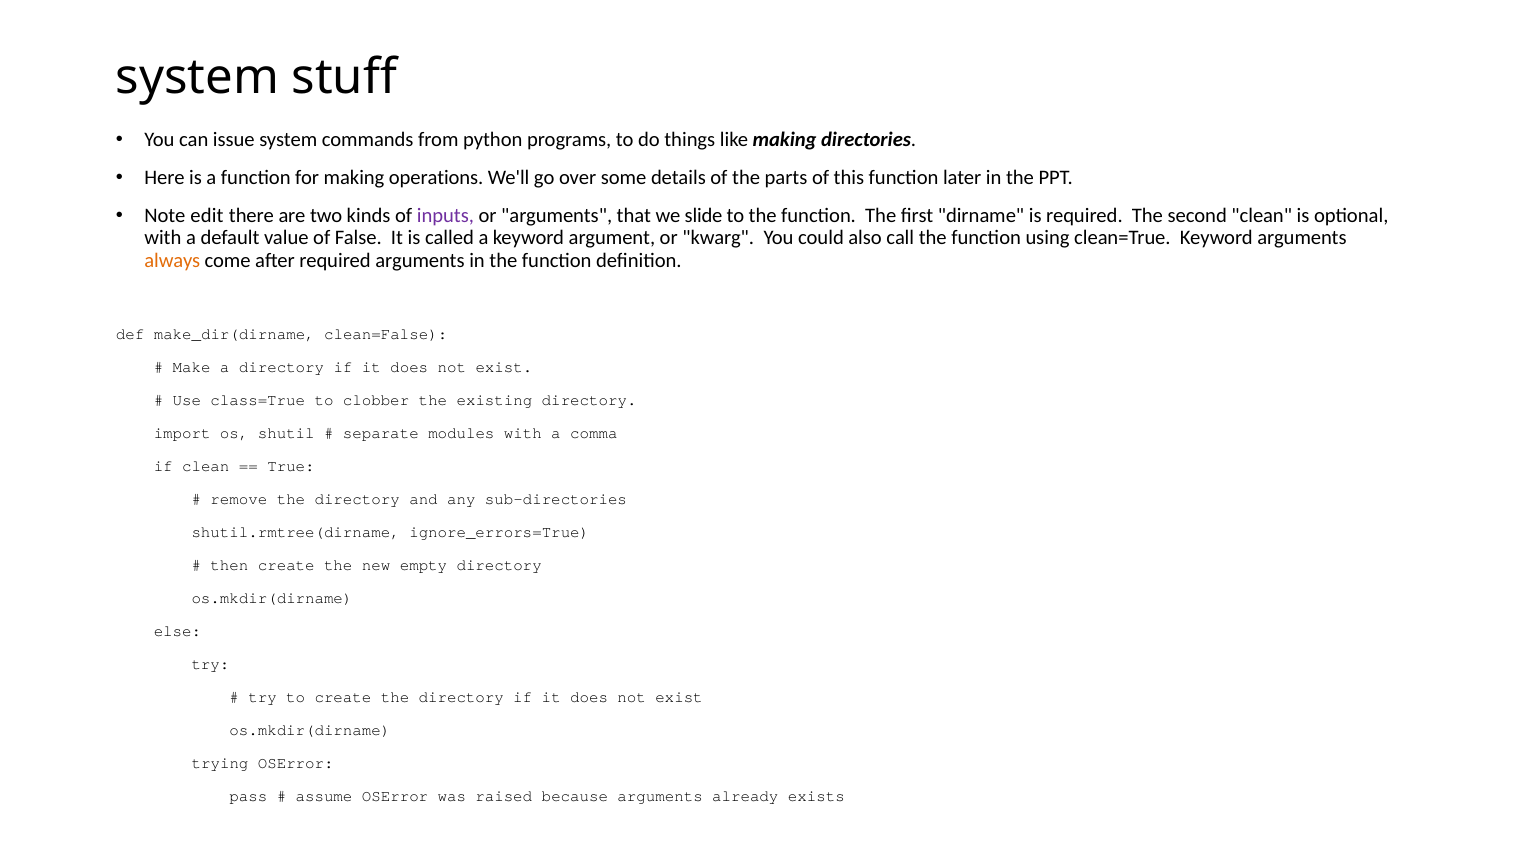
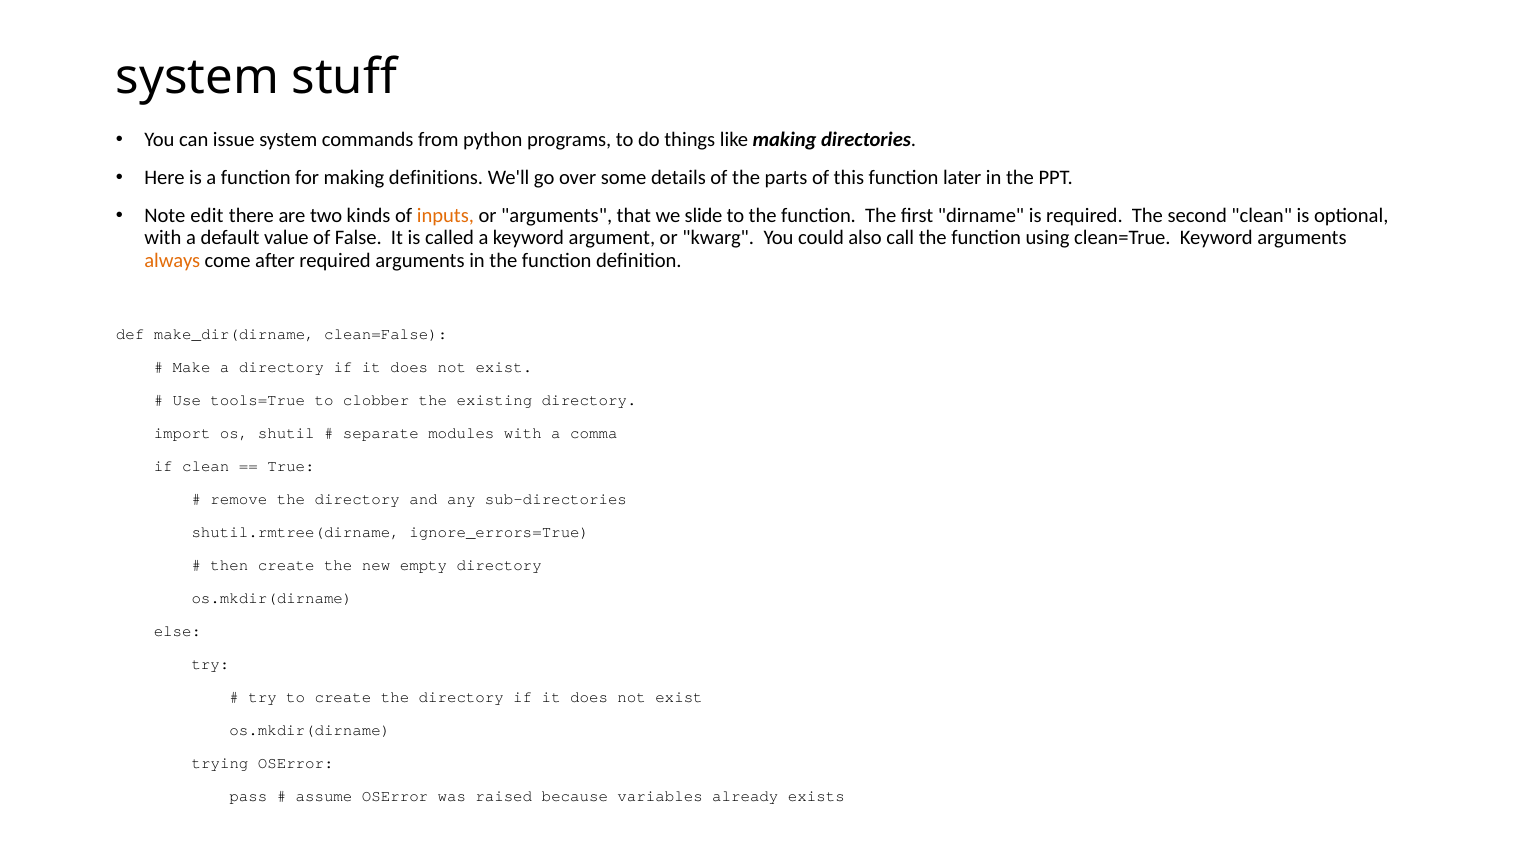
operations: operations -> definitions (436, 178)
inputs colour: purple -> orange (445, 216)
class=True: class=True -> tools=True (258, 400)
because arguments: arguments -> variables (660, 796)
